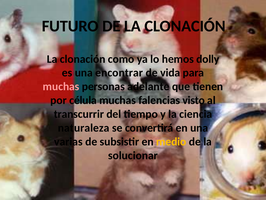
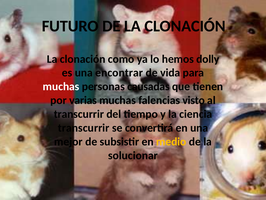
muchas colour: pink -> white (61, 86)
adelante: adelante -> causadas (148, 86)
célula: célula -> varias (83, 100)
naturaleza: naturaleza -> transcurrir (84, 128)
varias: varias -> mejor (68, 141)
